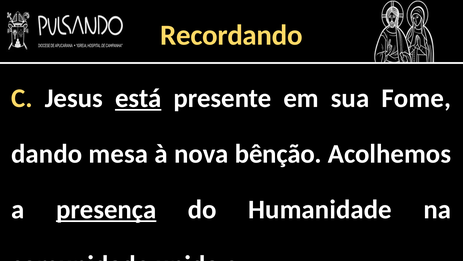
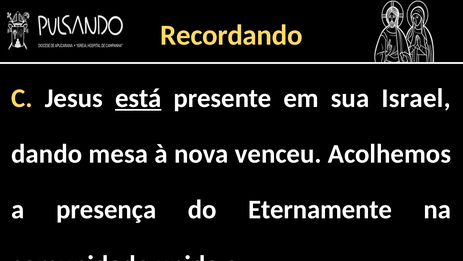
Fome: Fome -> Israel (416, 98)
bênção: bênção -> venceu (278, 153)
presença underline: present -> none (106, 209)
Humanidade: Humanidade -> Eternamente (320, 209)
